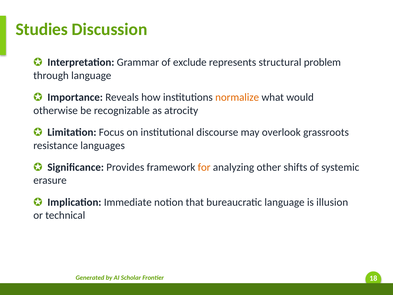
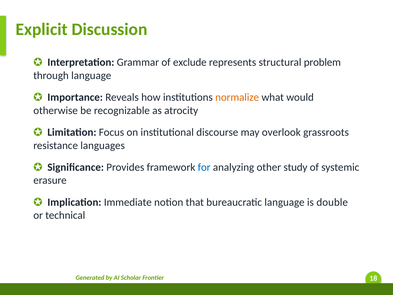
Studies: Studies -> Explicit (42, 29)
for colour: orange -> blue (204, 167)
shifts: shifts -> study (295, 167)
illusion: illusion -> double (332, 202)
